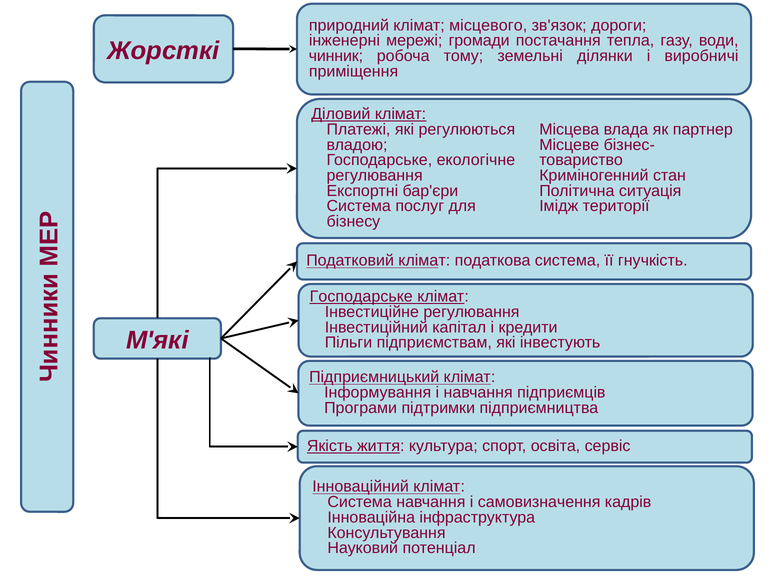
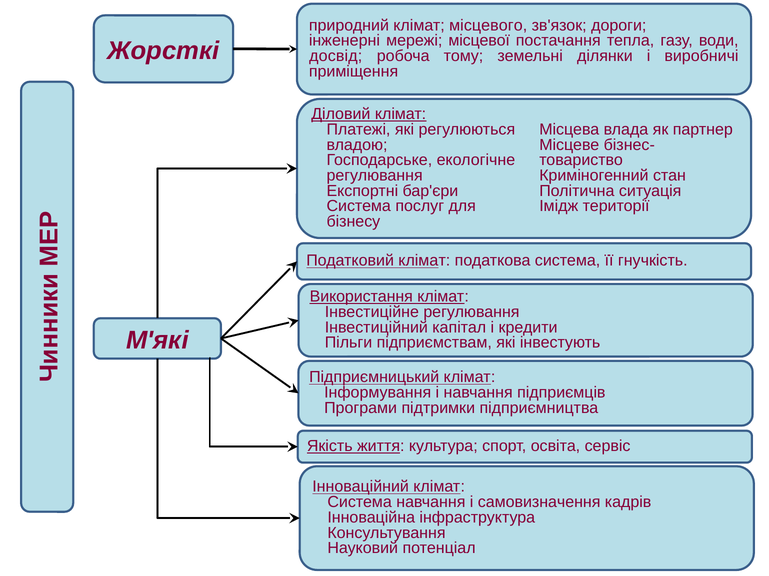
громади: громади -> місцевої (479, 41)
чинник: чинник -> досвід (336, 56)
Господарське: Господарське -> Використання (361, 297)
